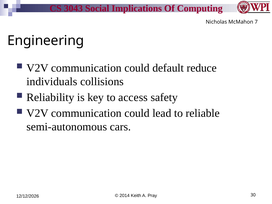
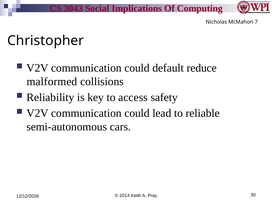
Engineering: Engineering -> Christopher (46, 41)
individuals: individuals -> malformed (52, 81)
